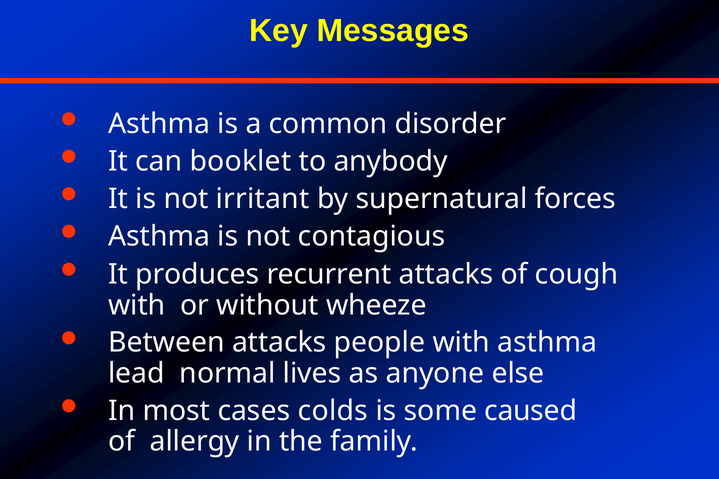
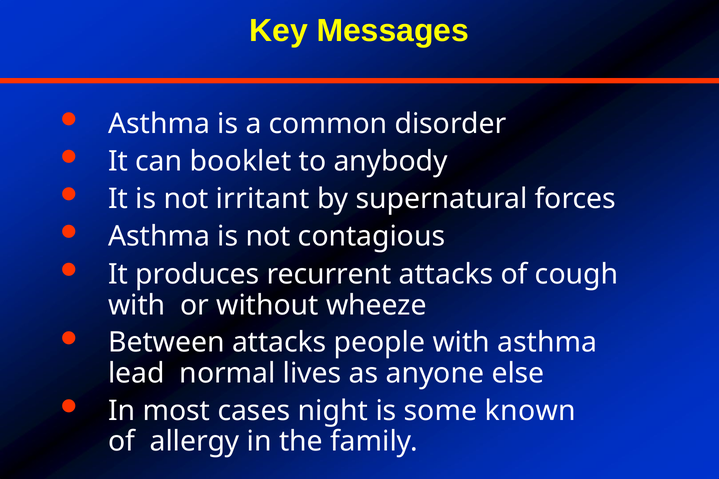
colds: colds -> night (333, 411)
caused: caused -> known (530, 411)
